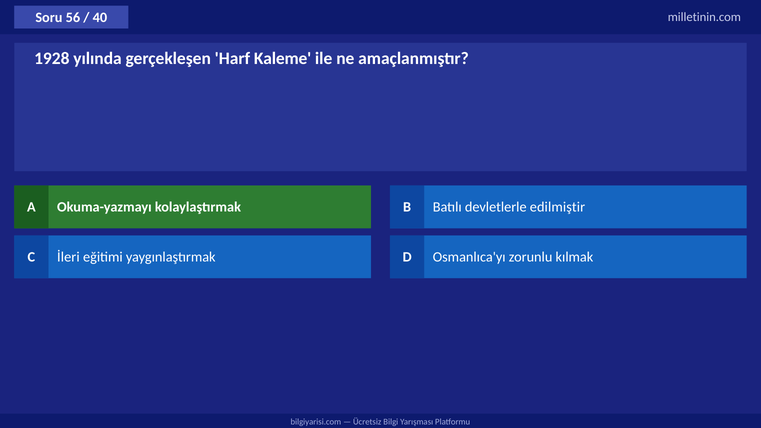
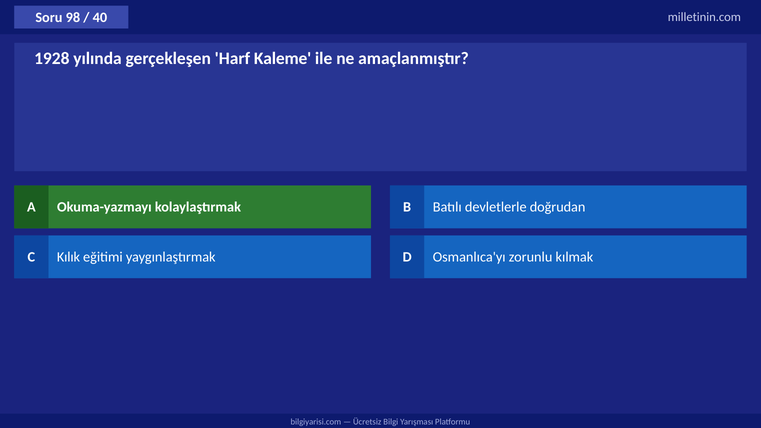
56: 56 -> 98 (73, 17)
edilmiştir: edilmiştir -> doğrudan (558, 207)
İleri: İleri -> Kılık (69, 257)
